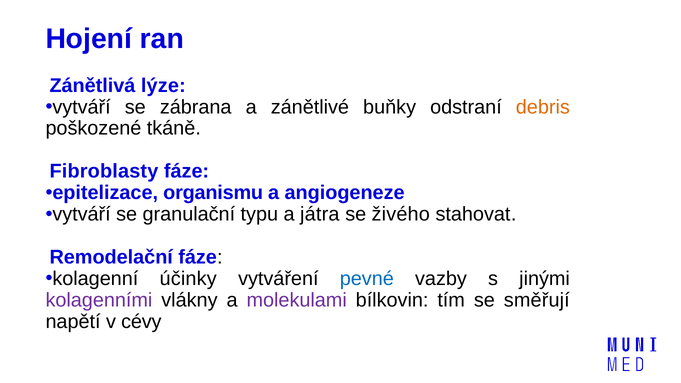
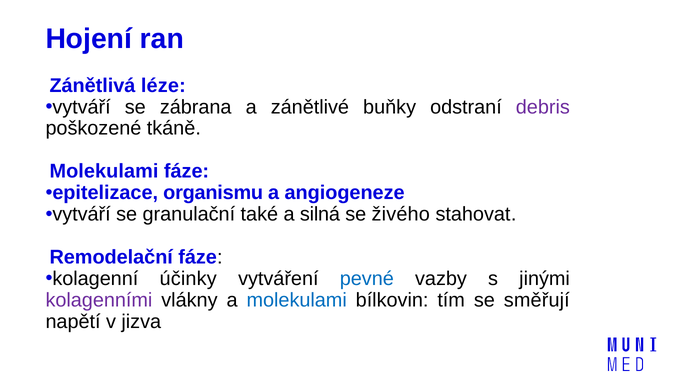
lýze: lýze -> léze (163, 86)
debris colour: orange -> purple (543, 107)
Fibroblasty: Fibroblasty -> Molekulami (104, 171)
typu: typu -> také (259, 214)
játra: játra -> silná (320, 214)
molekulami colour: purple -> blue (297, 300)
cévy: cévy -> jizva (141, 322)
